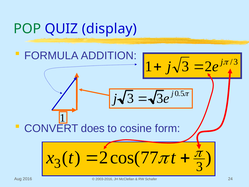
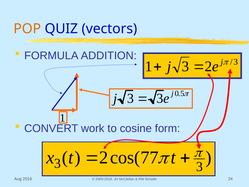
POP colour: green -> orange (27, 29)
display: display -> vectors (109, 29)
does: does -> work (93, 128)
